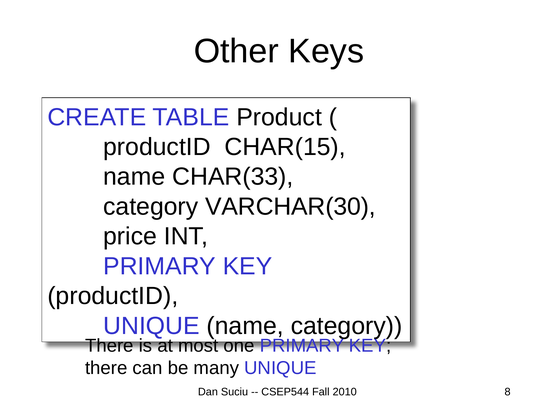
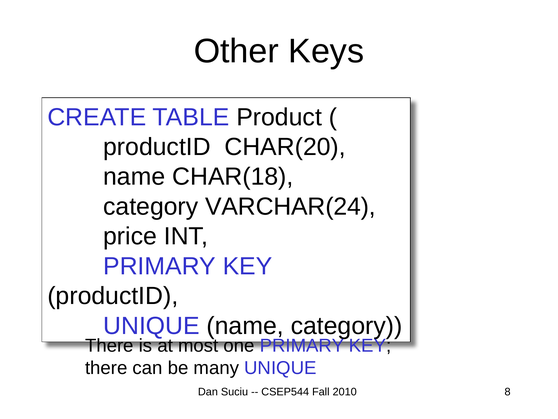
CHAR(15: CHAR(15 -> CHAR(20 (285, 147)
CHAR(33: CHAR(33 -> CHAR(18 (233, 177)
VARCHAR(30: VARCHAR(30 -> VARCHAR(24 (290, 206)
